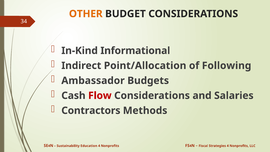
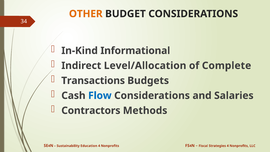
Point/Allocation: Point/Allocation -> Level/Allocation (145, 66)
Following: Following -> Complete (227, 66)
Ambassador: Ambassador -> Transactions (93, 81)
Flow colour: red -> blue (100, 96)
